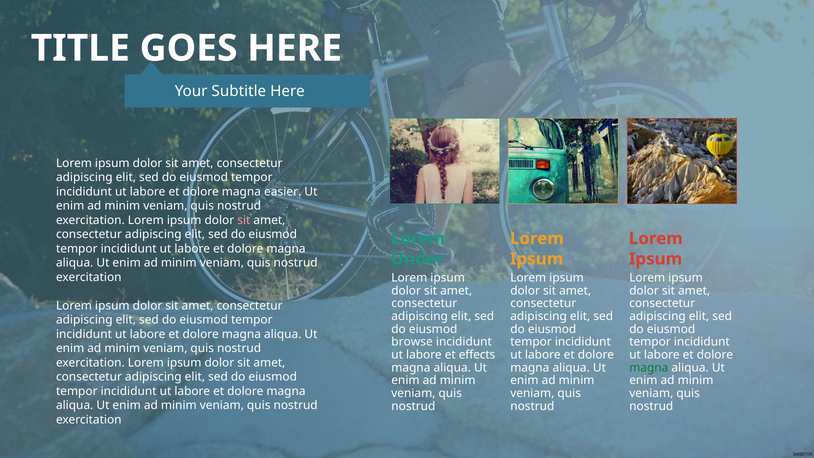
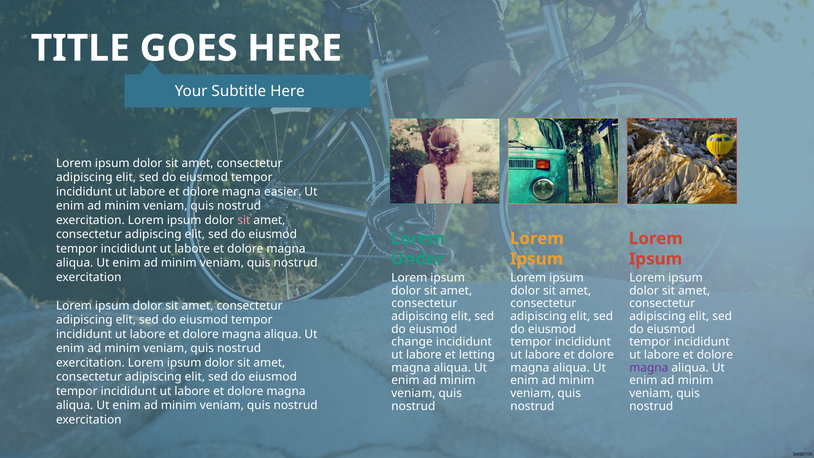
browse: browse -> change (412, 342)
effects: effects -> letting (477, 355)
magna colour: green -> purple (649, 368)
